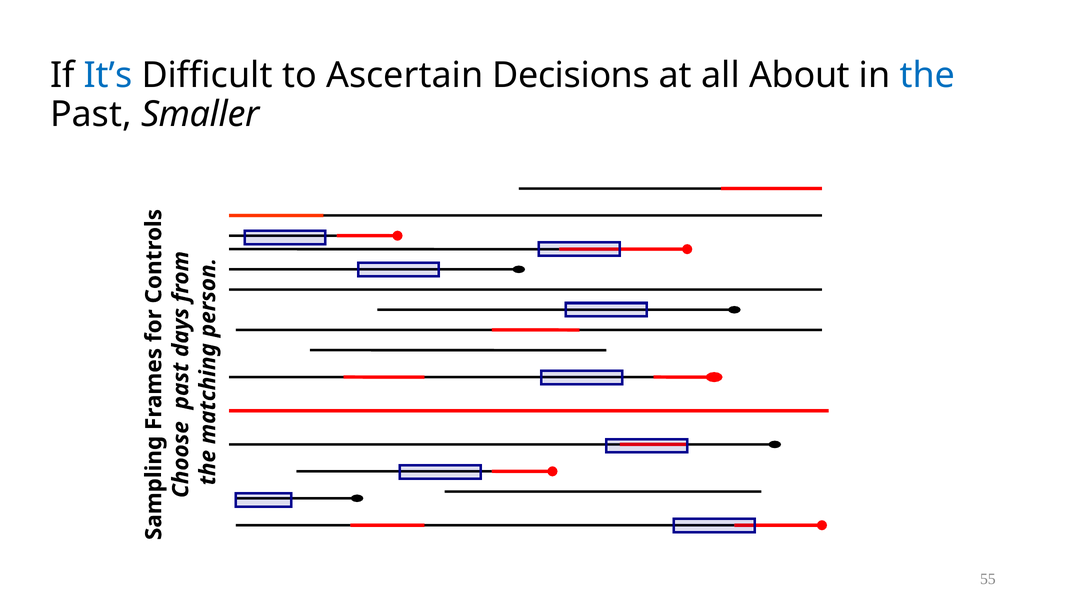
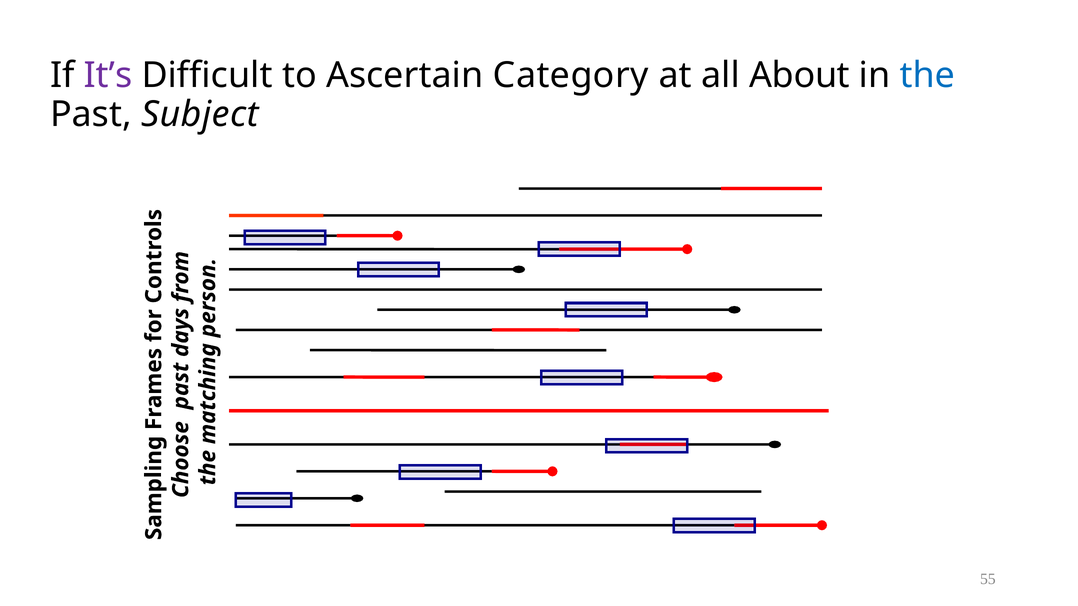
It’s colour: blue -> purple (108, 76)
Decisions: Decisions -> Category (571, 76)
Smaller: Smaller -> Subject (200, 115)
